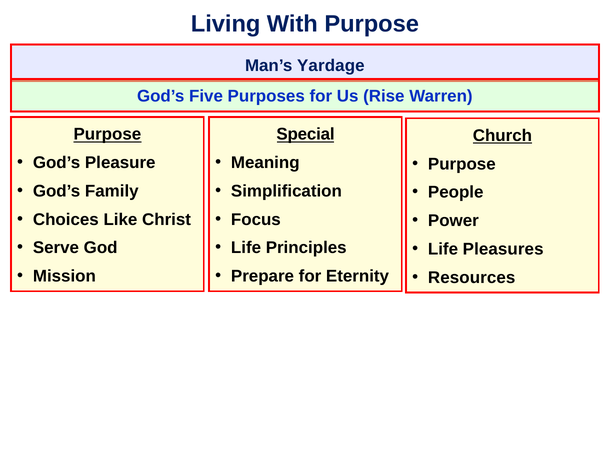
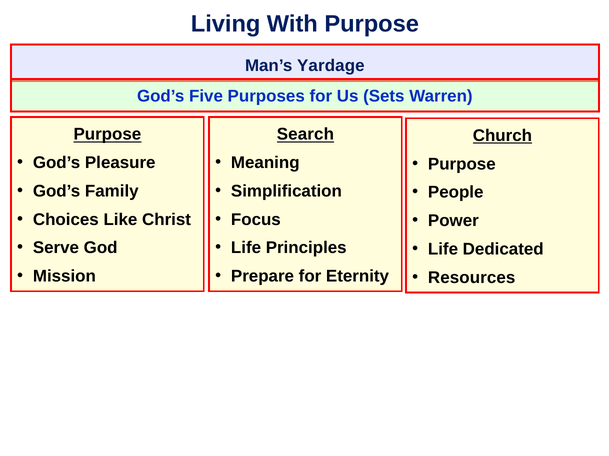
Rise: Rise -> Sets (384, 97)
Special: Special -> Search (305, 135)
Pleasures: Pleasures -> Dedicated (503, 249)
